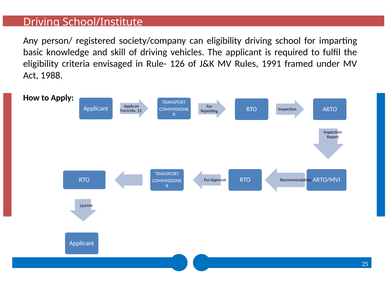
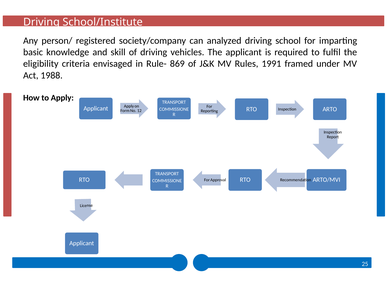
can eligibility: eligibility -> analyzed (224, 41)
126: 126 -> 869 (177, 64)
